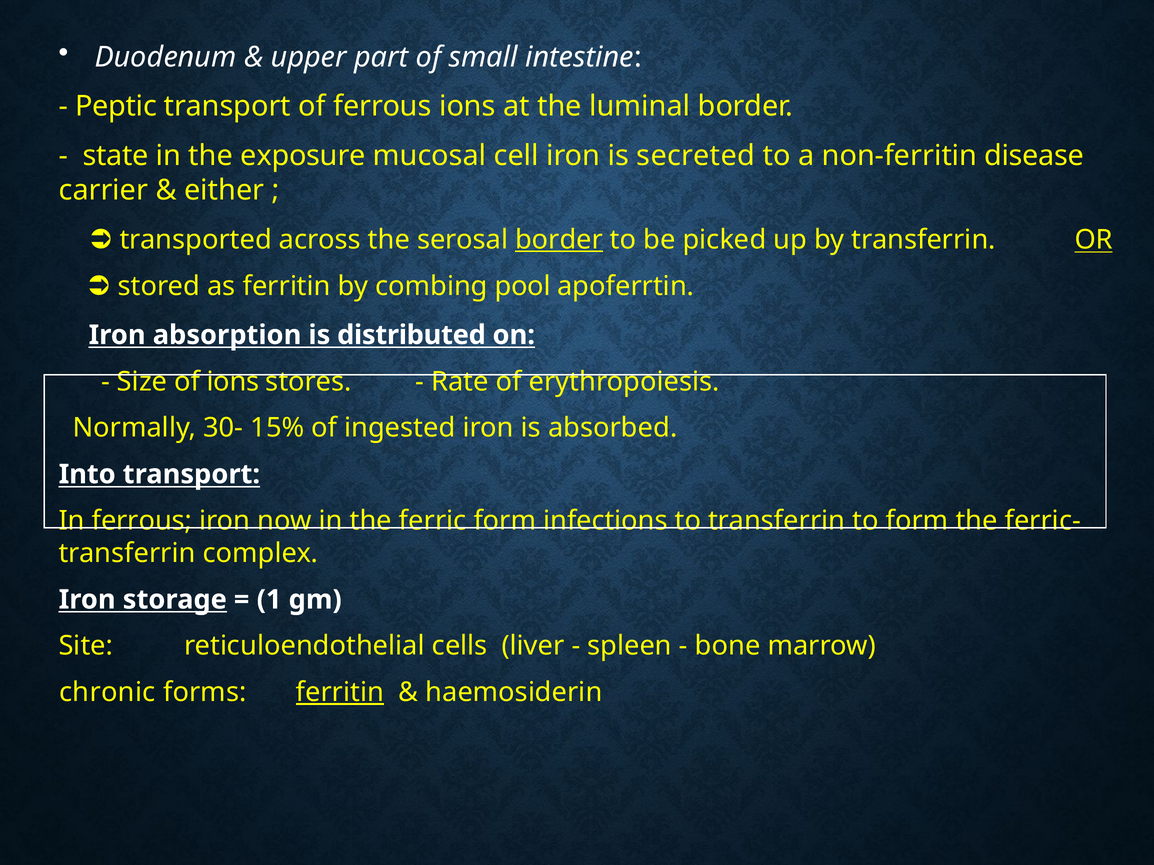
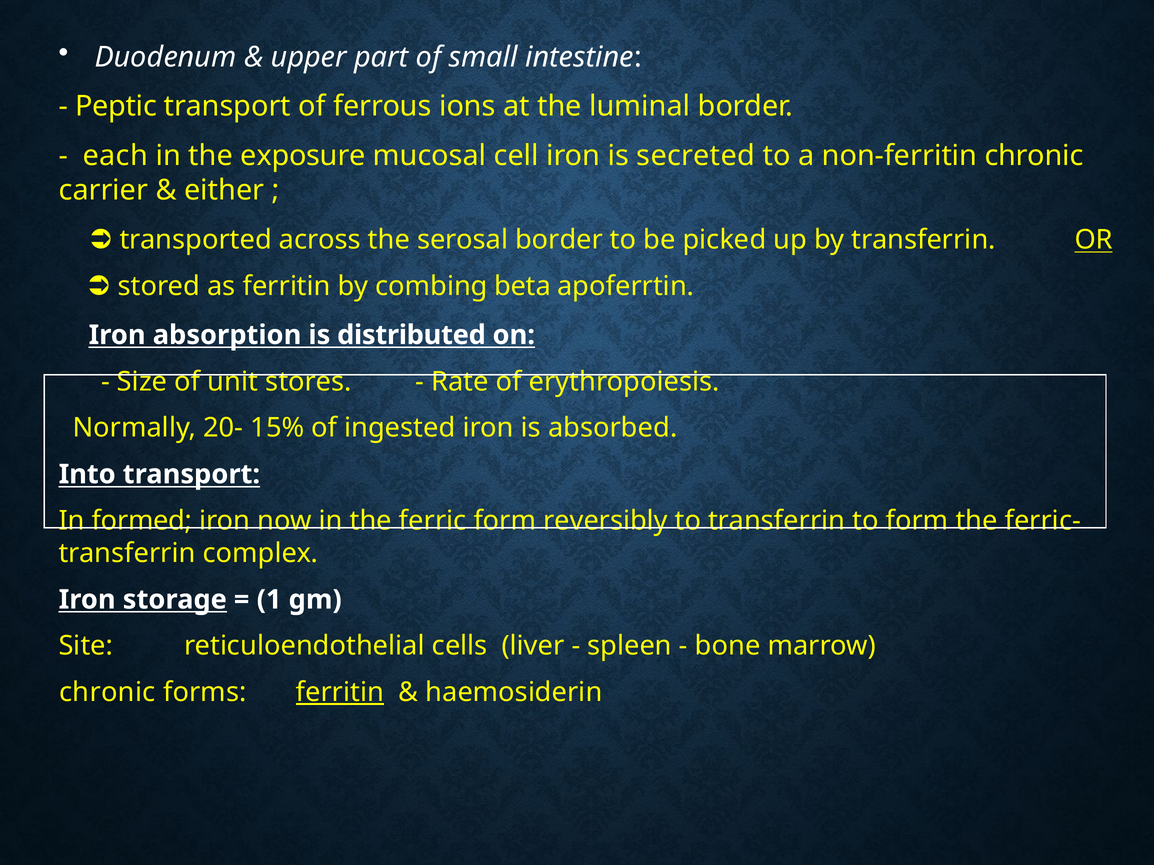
state: state -> each (115, 156)
non-ferritin disease: disease -> chronic (1034, 156)
border underline: present -> none (559, 240)
pool: pool -> beta (523, 286)
of ions: ions -> unit (233, 382)
30-: 30- -> 20- (223, 428)
In ferrous: ferrous -> formed (142, 521)
infections: infections -> reversibly (605, 521)
